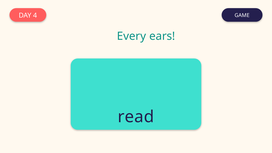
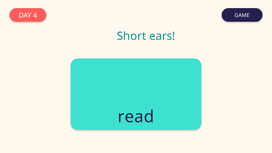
Every: Every -> Short (131, 36)
